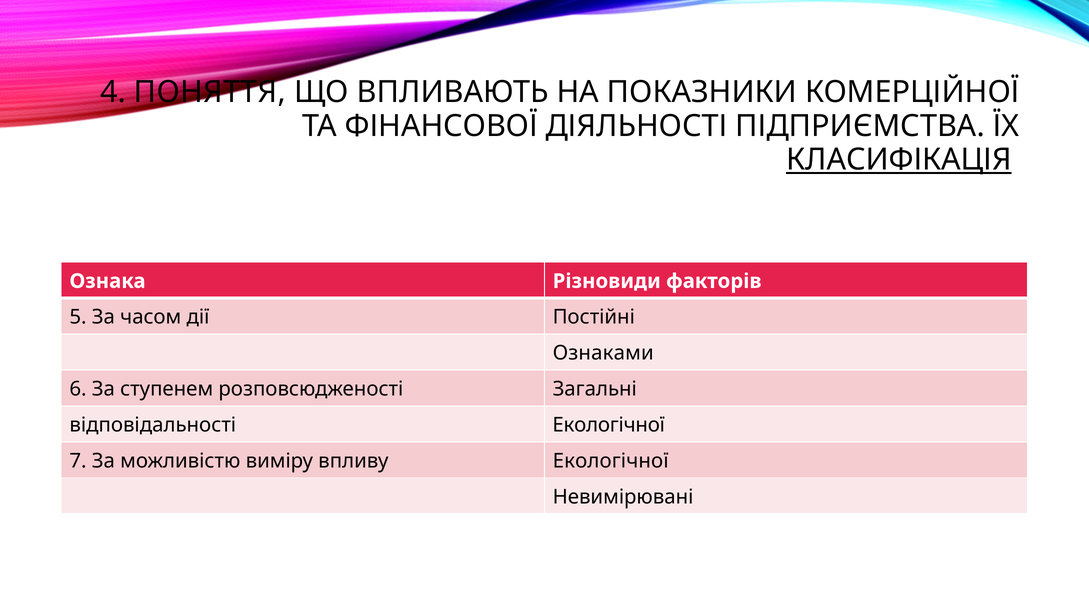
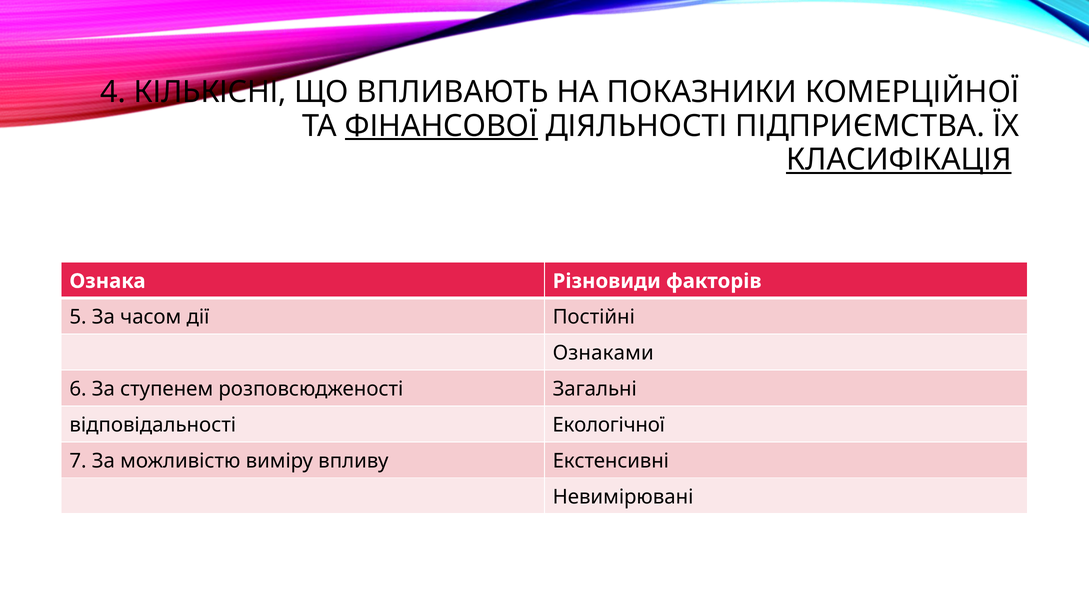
ПОНЯТТЯ: ПОНЯТТЯ -> КІЛЬКІСНІ (210, 92)
ФІНАНСОВОЇ underline: none -> present (441, 126)
впливу Екологічної: Екологічної -> Екстенсивні (611, 461)
